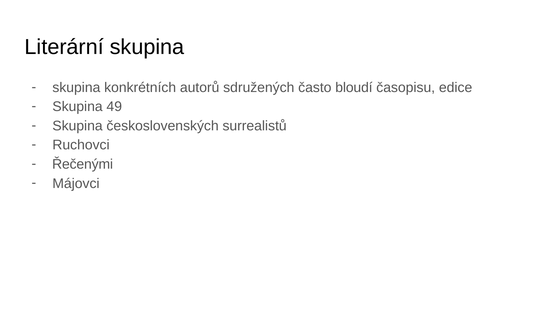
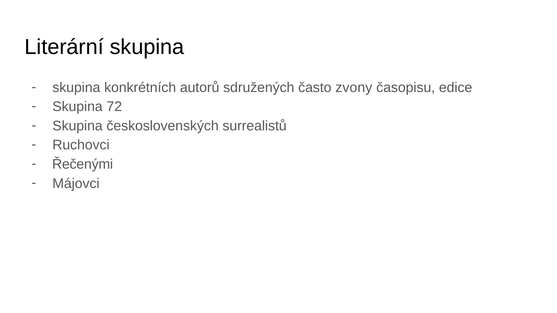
bloudí: bloudí -> zvony (354, 88)
49: 49 -> 72 (114, 107)
